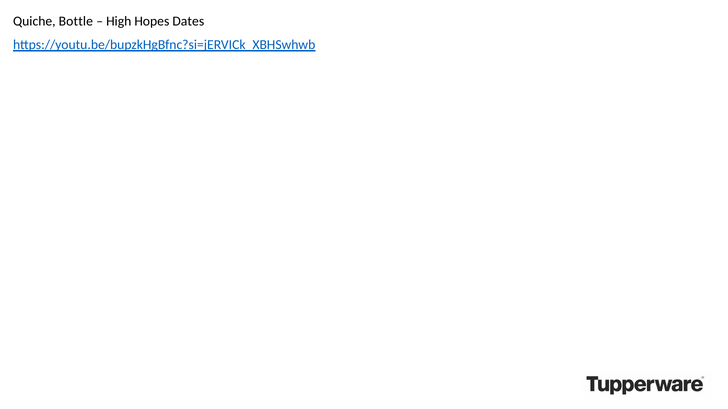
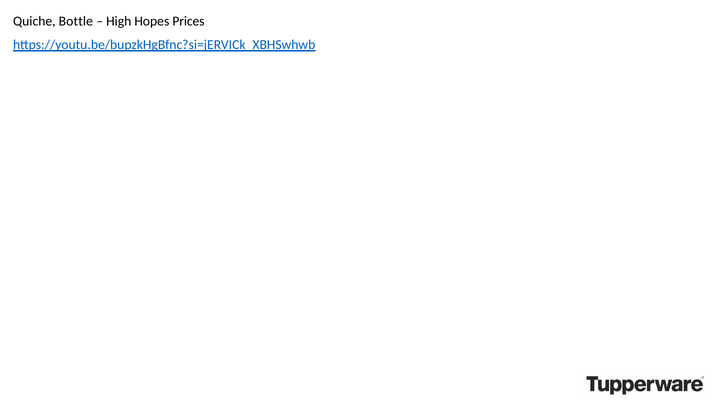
Dates: Dates -> Prices (188, 21)
